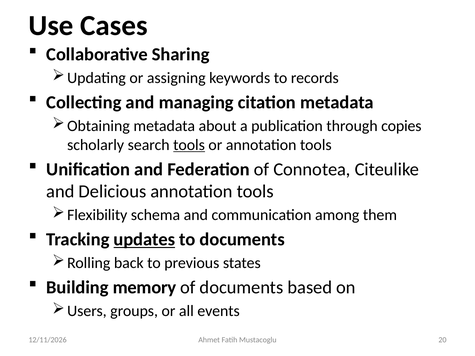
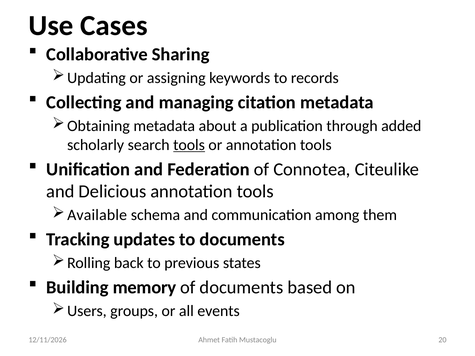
copies: copies -> added (401, 126)
Flexibility: Flexibility -> Available (97, 215)
updates underline: present -> none (144, 240)
